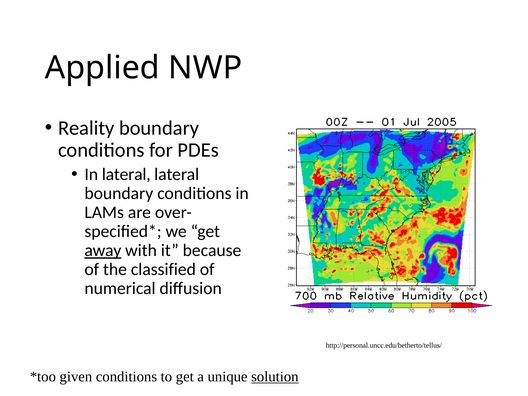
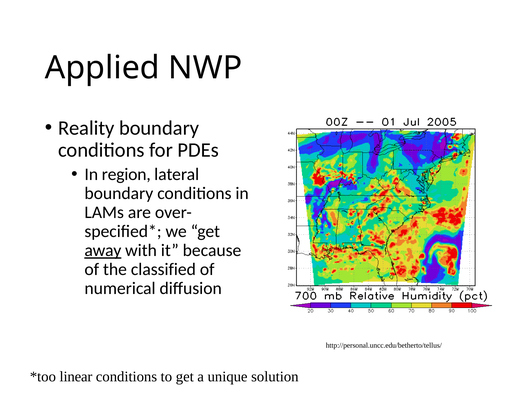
In lateral: lateral -> region (126, 174)
given: given -> linear (76, 377)
solution underline: present -> none (275, 377)
